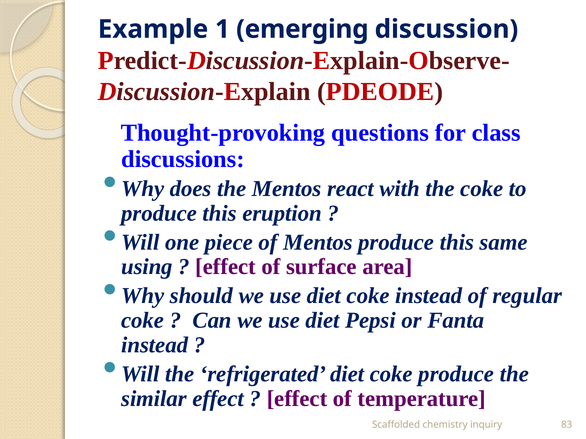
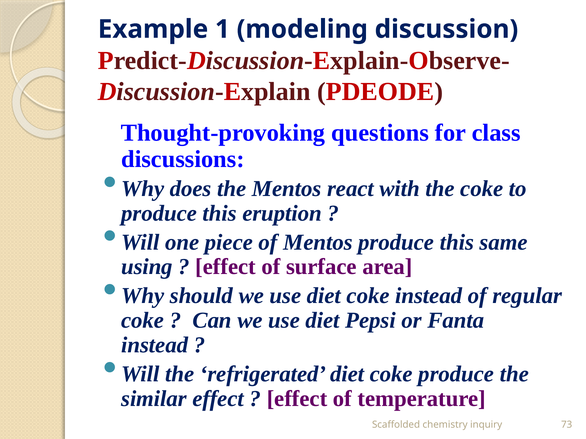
emerging: emerging -> modeling (302, 29)
83: 83 -> 73 (567, 425)
